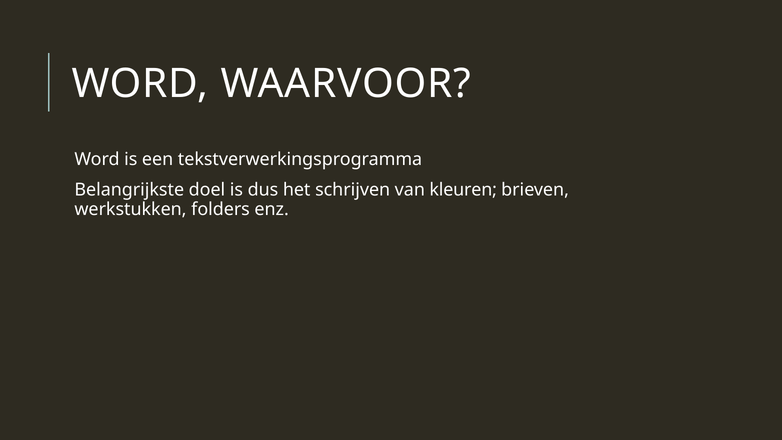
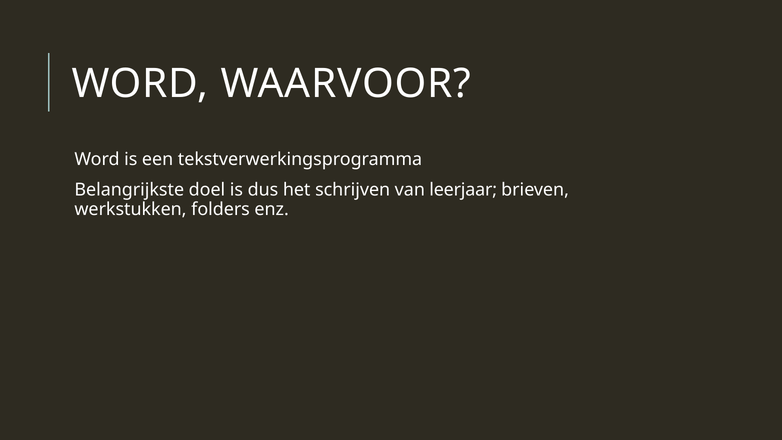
kleuren: kleuren -> leerjaar (463, 190)
